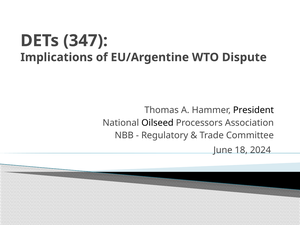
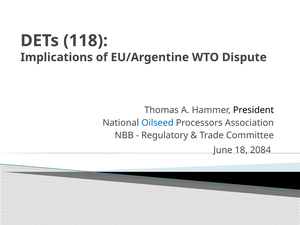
347: 347 -> 118 (85, 41)
Oilseed colour: black -> blue (157, 123)
2024: 2024 -> 2084 (260, 150)
